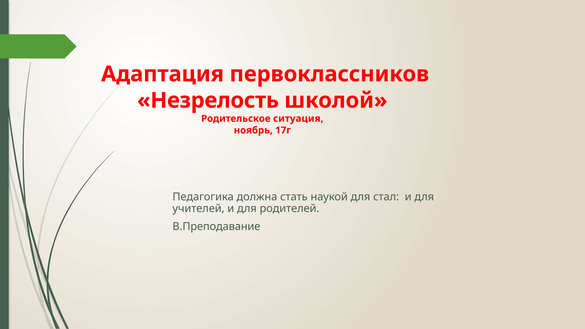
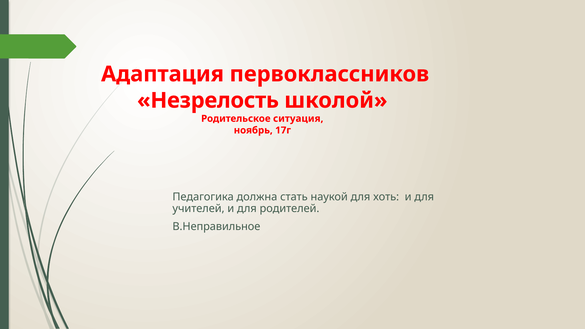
стал: стал -> хоть (386, 197)
В.Преподавание: В.Преподавание -> В.Неправильное (216, 227)
